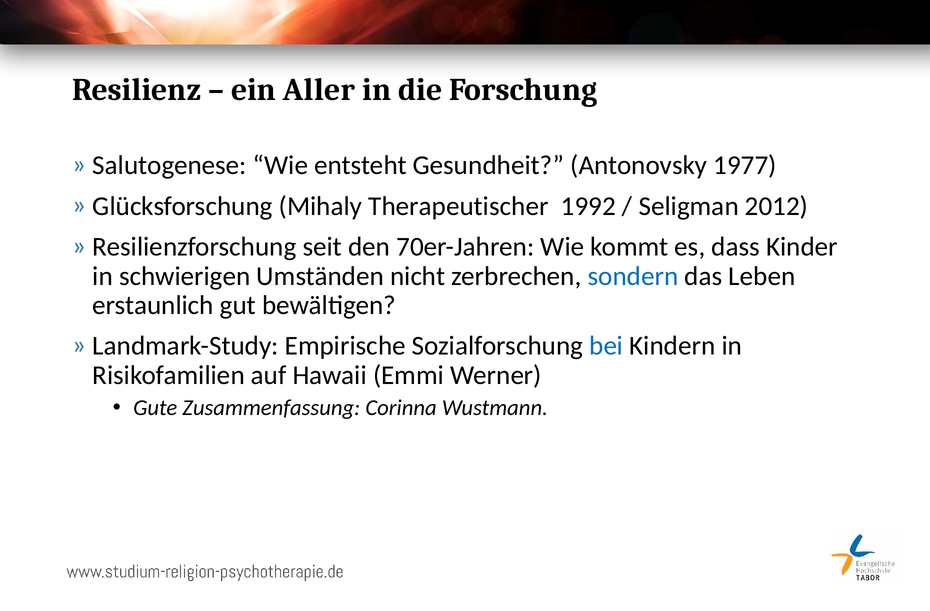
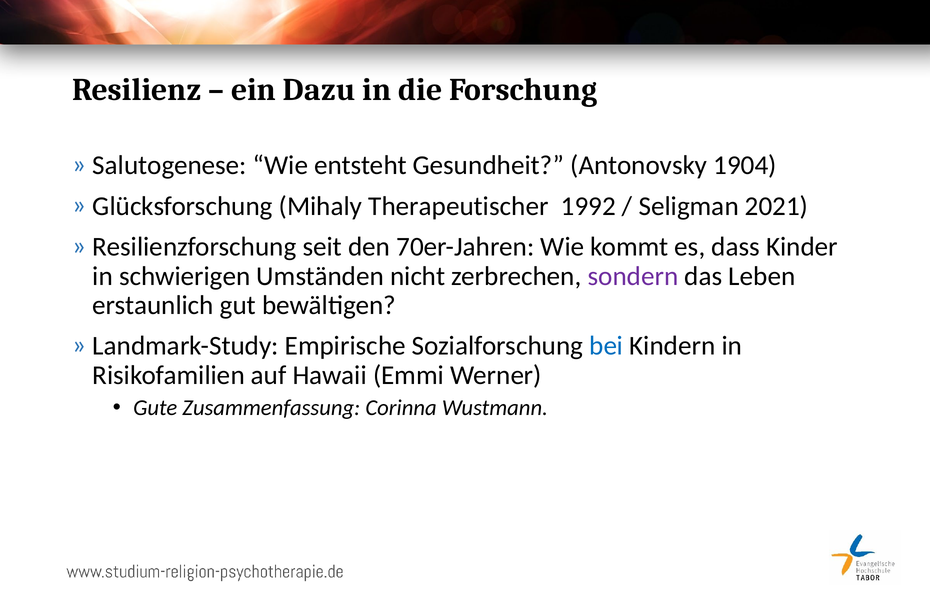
Aller: Aller -> Dazu (319, 90)
1977: 1977 -> 1904 (745, 165)
2012: 2012 -> 2021 (777, 206)
sondern colour: blue -> purple (633, 276)
